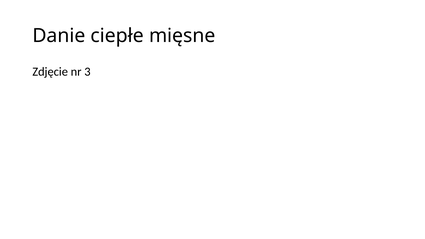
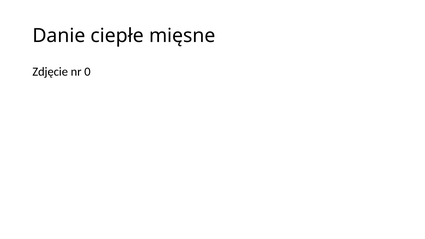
3: 3 -> 0 (87, 72)
